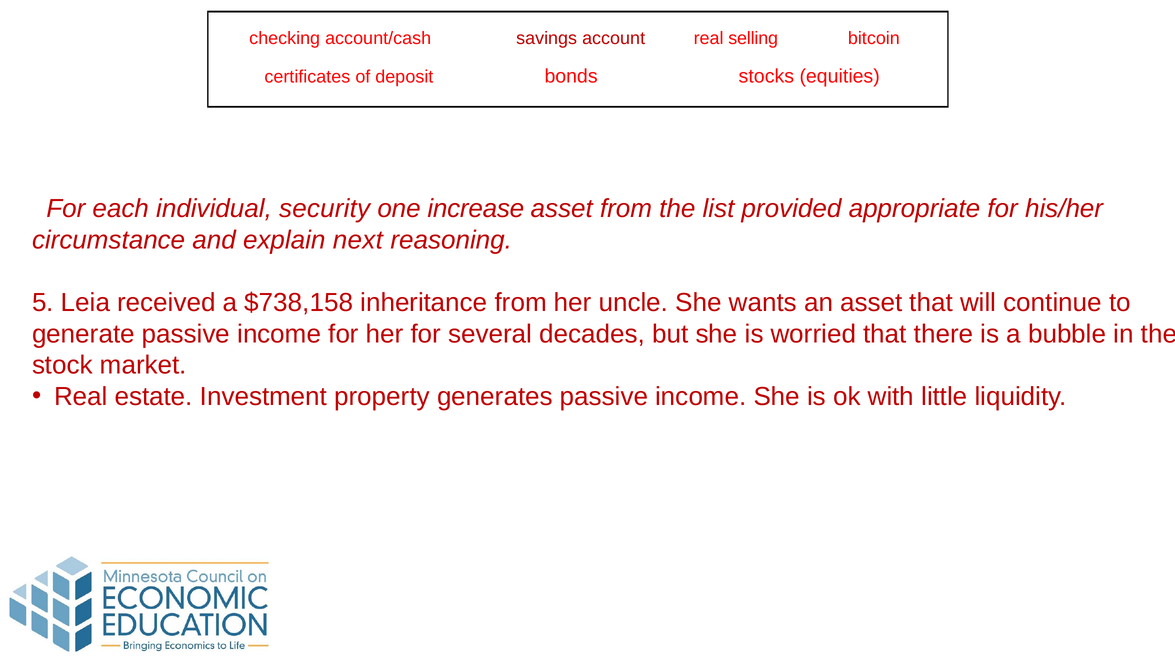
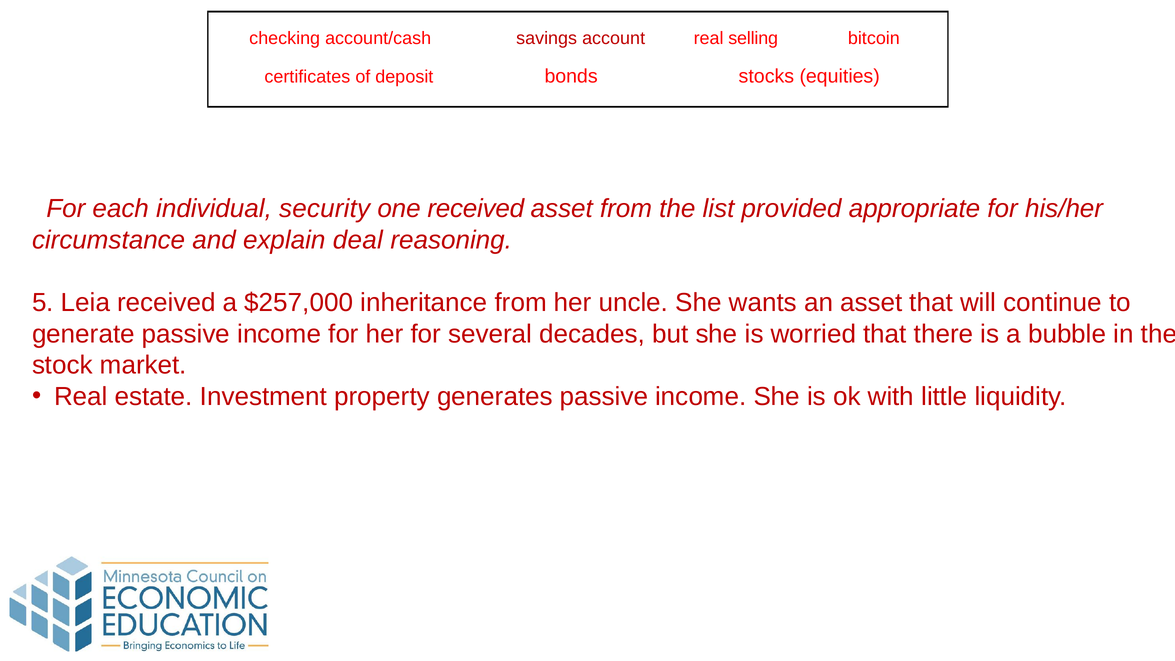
one increase: increase -> received (476, 209)
next: next -> deal (358, 240)
$738,158: $738,158 -> $257,000 (299, 303)
